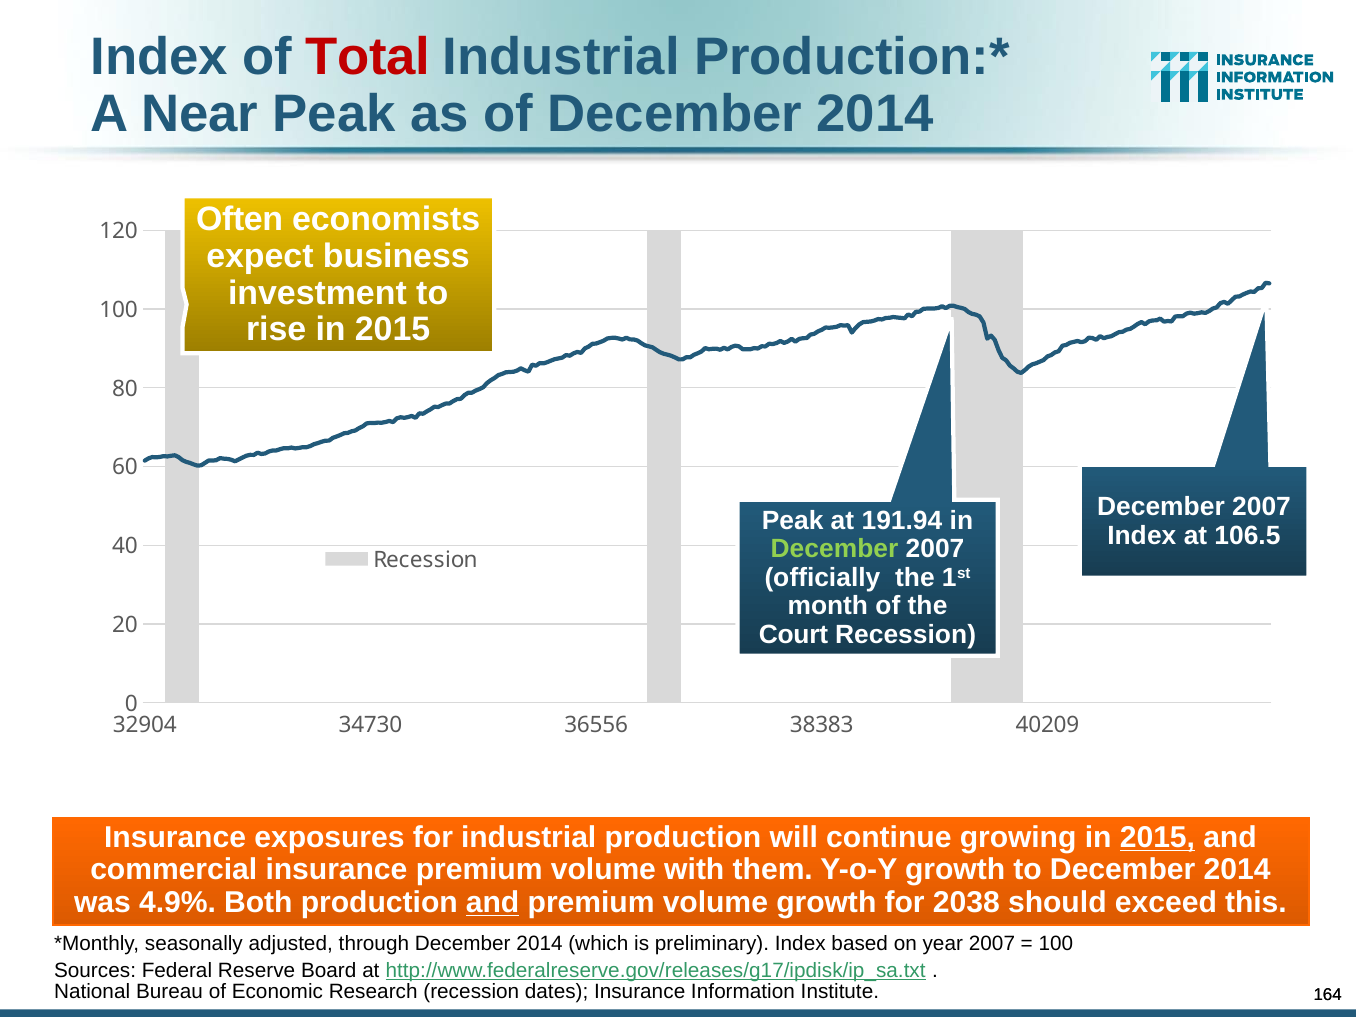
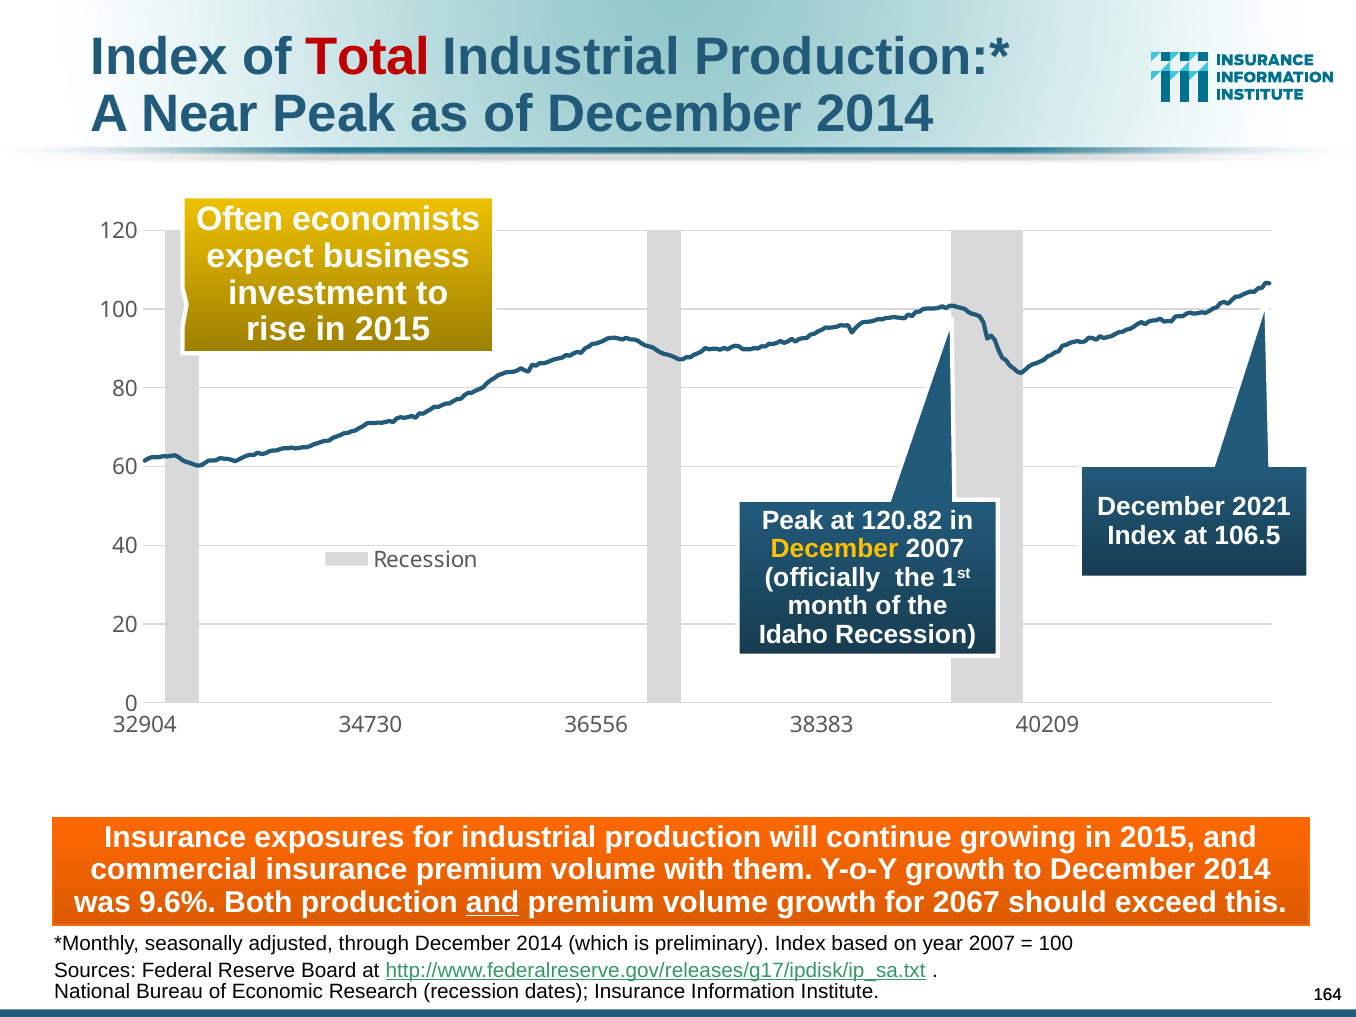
2007: 2007 -> 2021 (1262, 507)
191.94: 191.94 -> 120.82 (902, 521)
December colour: light green -> yellow (834, 549)
Court: Court -> Idaho (793, 635)
2015 underline: present -> none (1157, 837)
4.9%: 4.9% -> 9.6% (178, 902)
2038: 2038 -> 2067 (966, 902)
